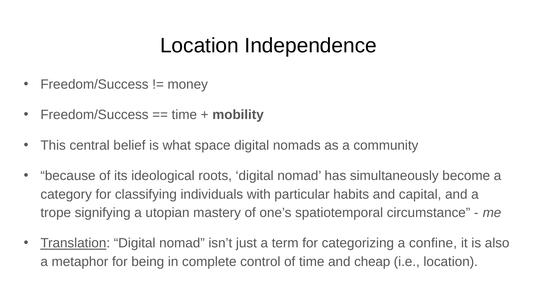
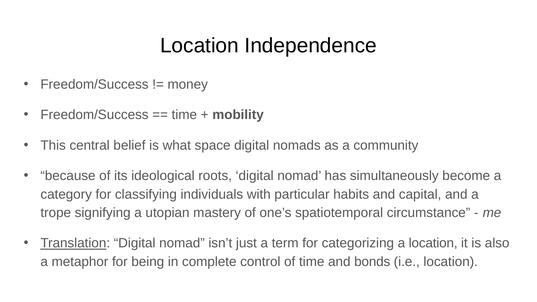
a confine: confine -> location (433, 243)
cheap: cheap -> bonds (372, 262)
